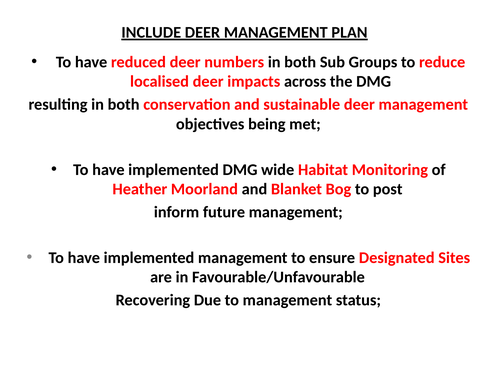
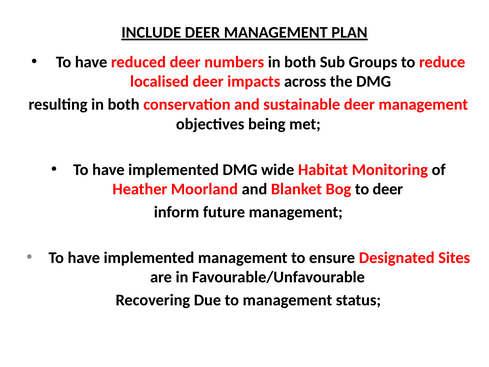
to post: post -> deer (388, 189)
